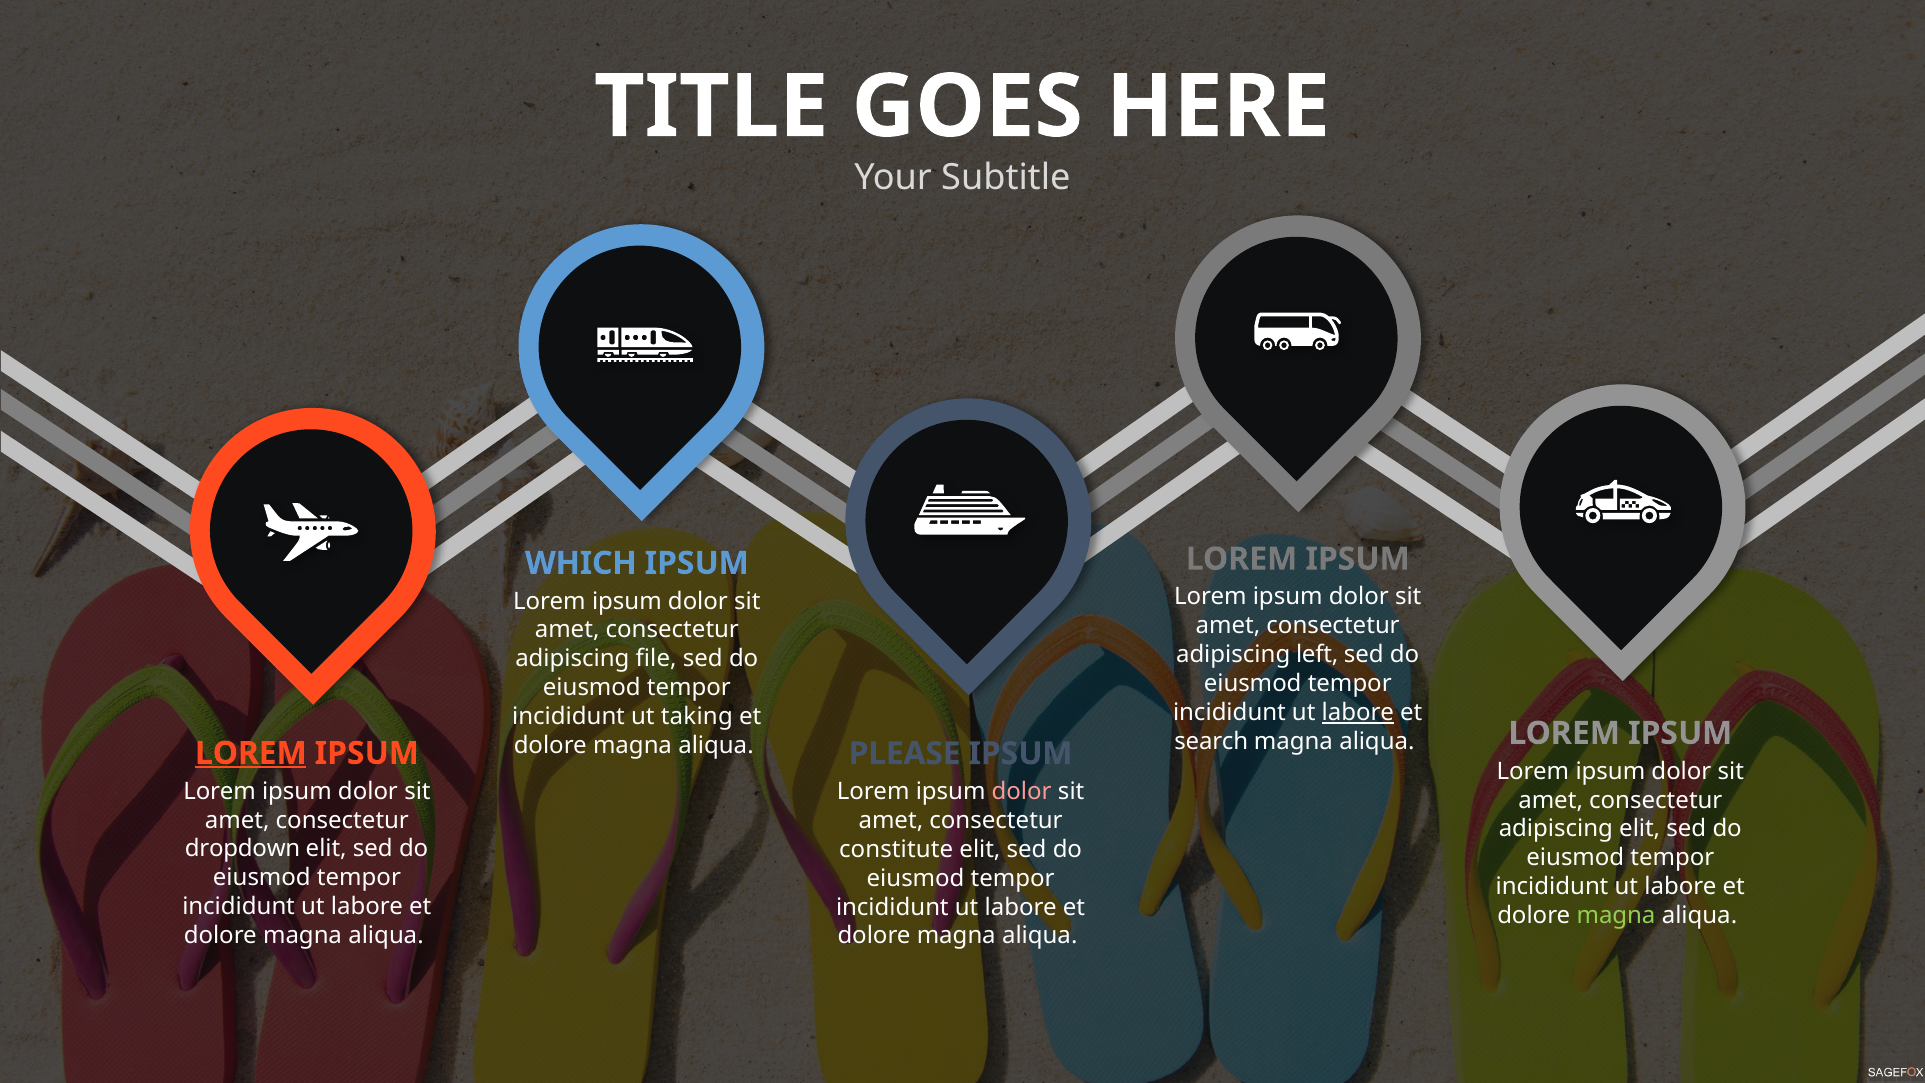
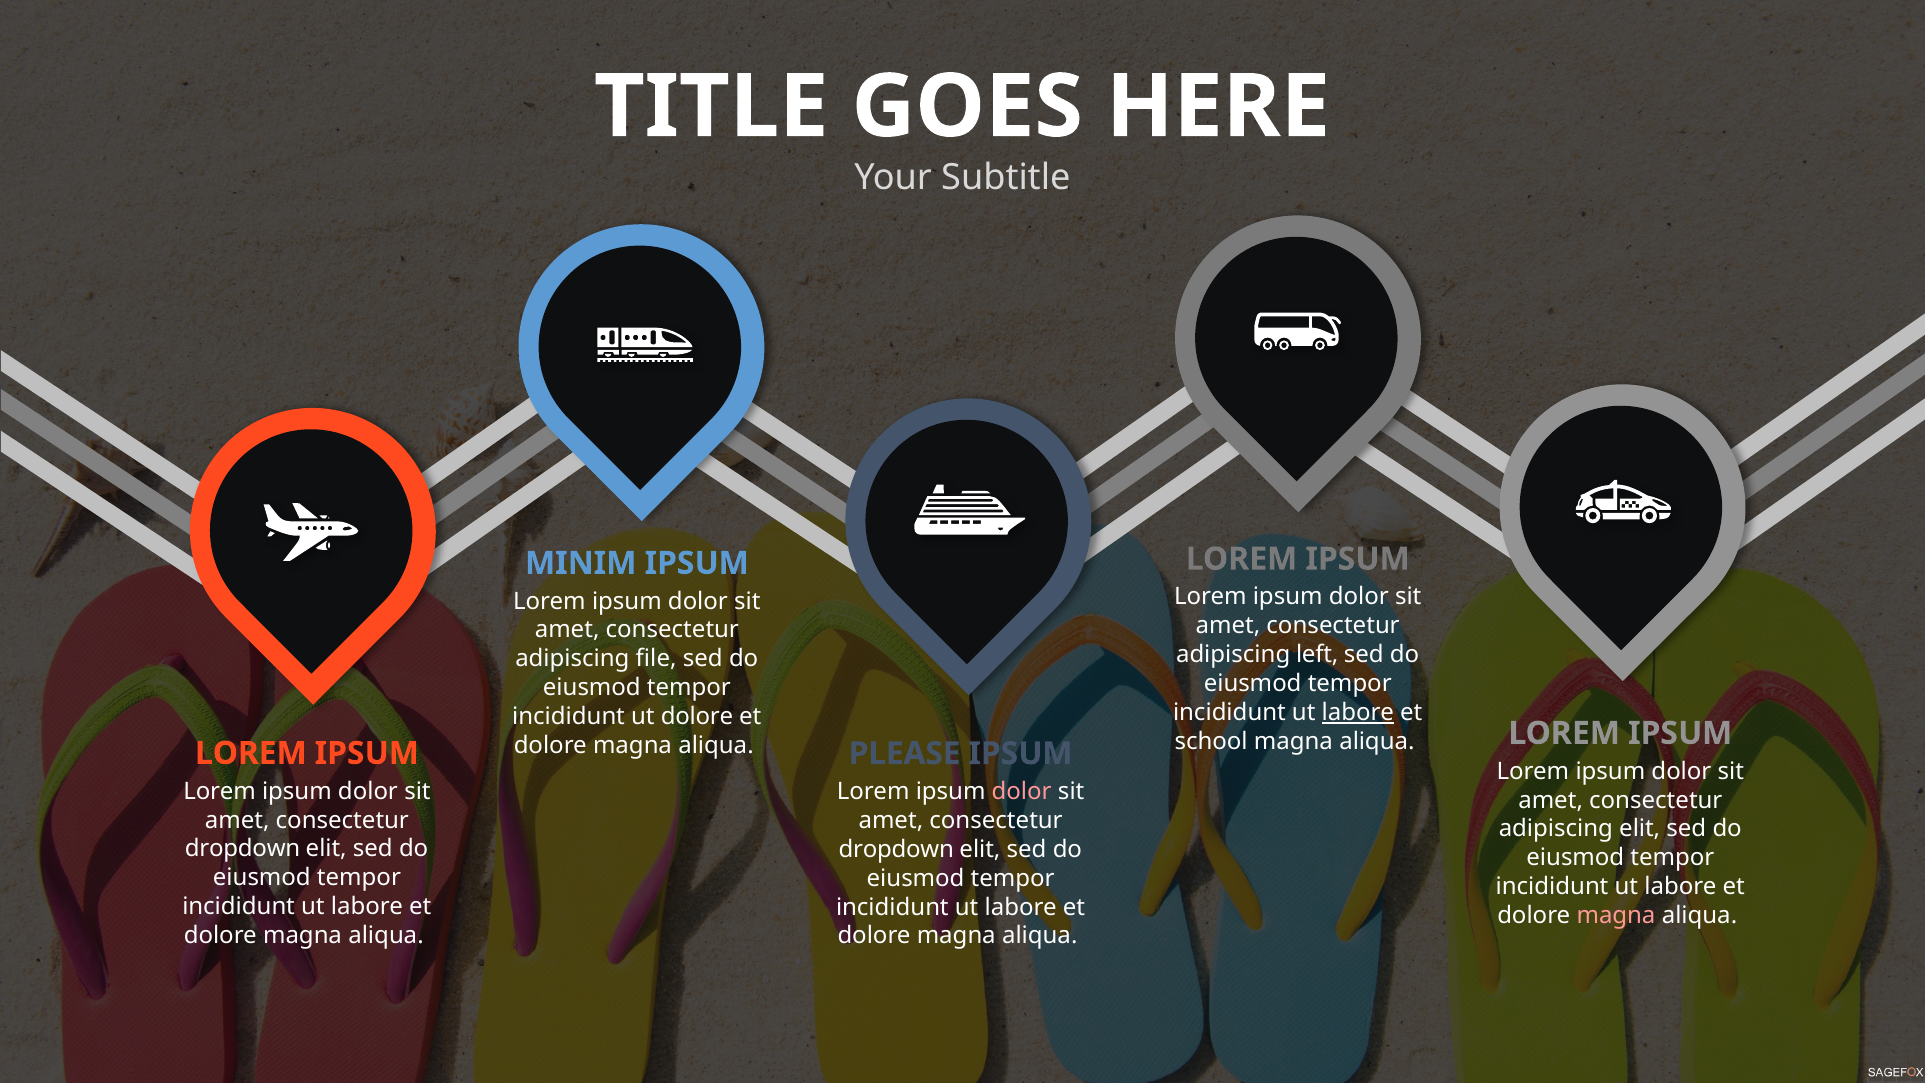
WHICH: WHICH -> MINIM (581, 563)
ut taking: taking -> dolore (697, 717)
search: search -> school (1211, 741)
LOREM underline: present -> none (251, 753)
constitute: constitute -> dropdown (896, 849)
magna colour: light green -> pink (1616, 915)
